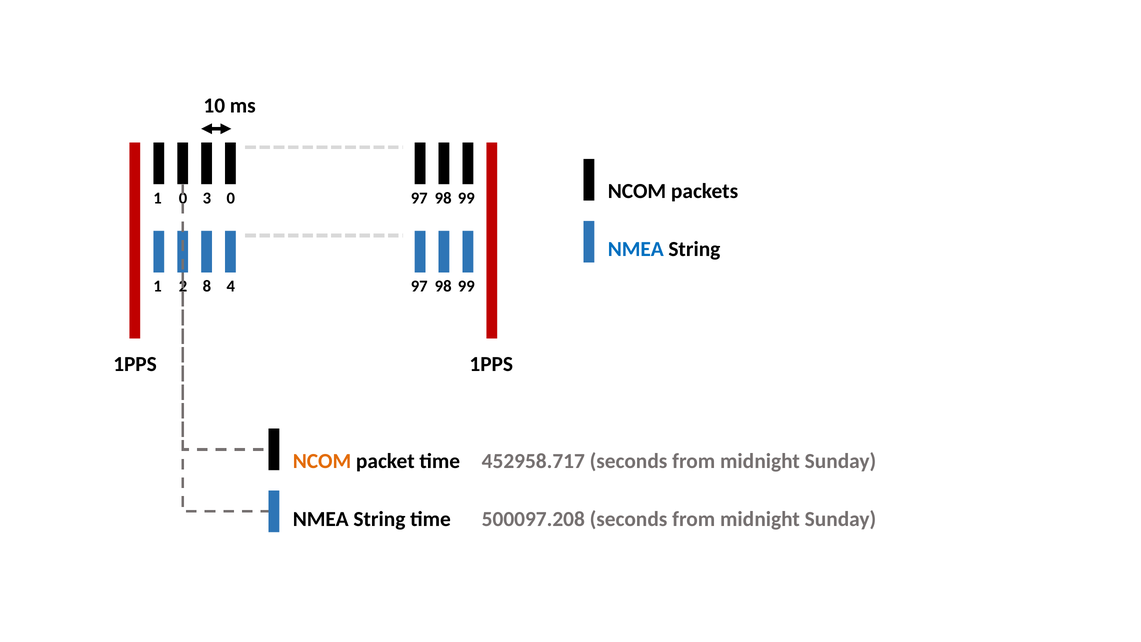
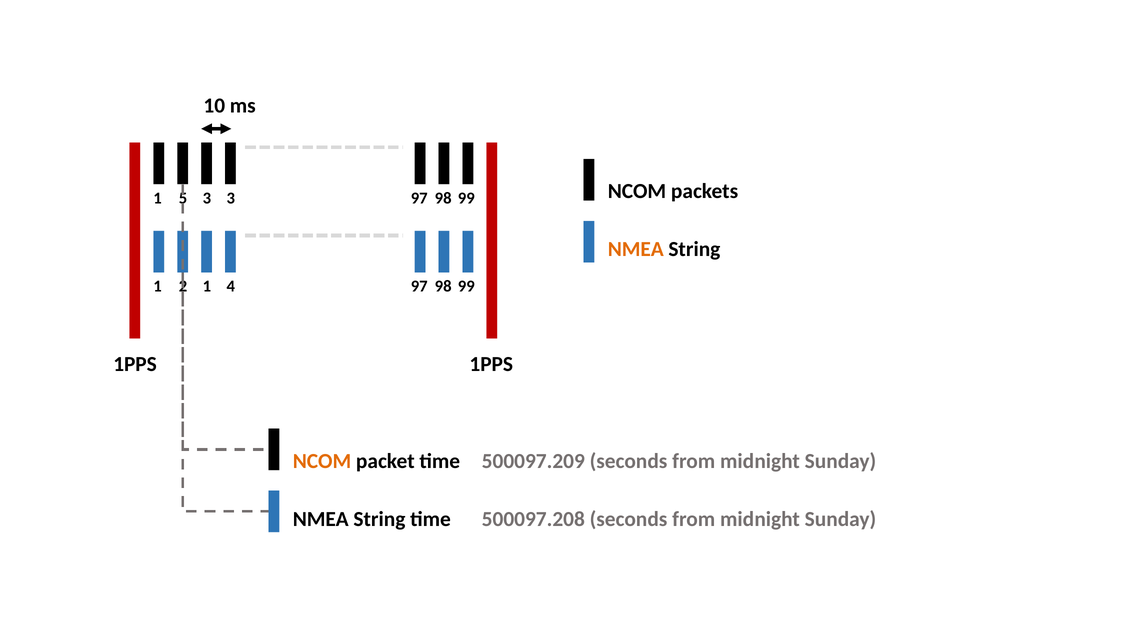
1 0: 0 -> 5 (183, 198)
3 0: 0 -> 3 (231, 198)
NMEA colour: blue -> orange (636, 249)
2 8: 8 -> 1 (207, 286)
452958.717: 452958.717 -> 500097.209 (533, 461)
